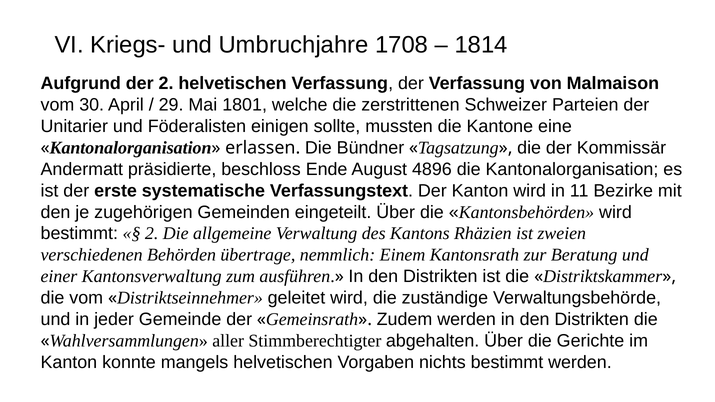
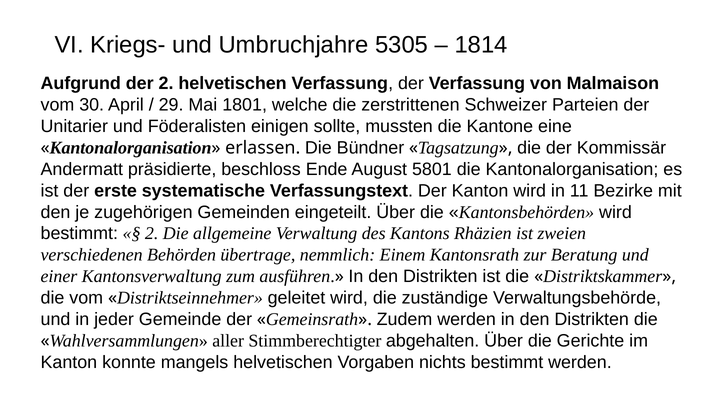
1708: 1708 -> 5305 (402, 45)
4896: 4896 -> 5801 (432, 169)
